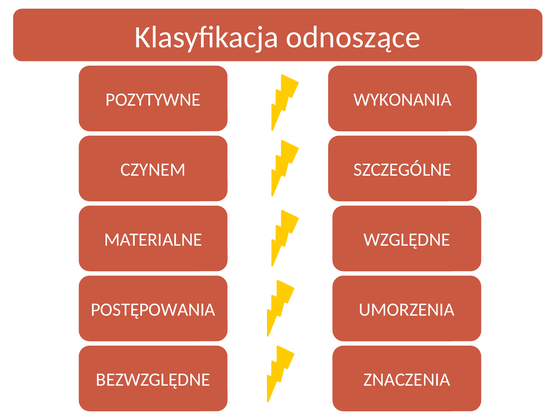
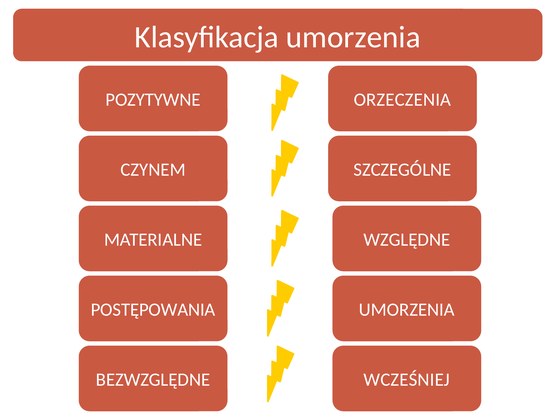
Klasyfikacja odnoszące: odnoszące -> umorzenia (353, 37)
WYKONANIA: WYKONANIA -> ORZECZENIA (402, 100)
ZNACZENIA: ZNACZENIA -> WCZEŚNIEJ (407, 380)
